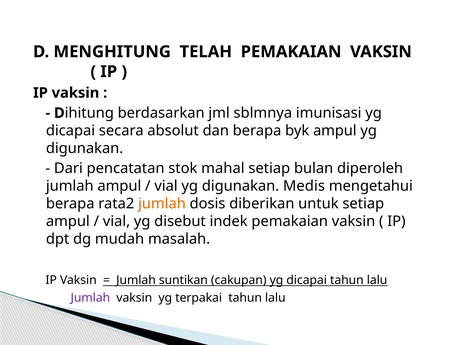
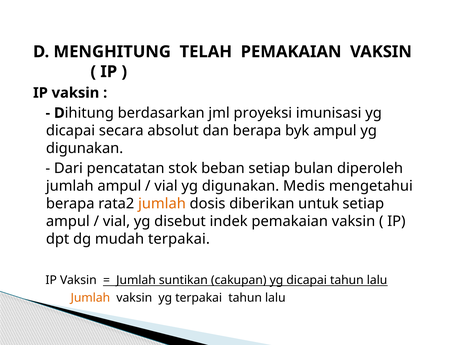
sblmnya: sblmnya -> proyeksi (263, 113)
mahal: mahal -> beban (223, 168)
mudah masalah: masalah -> terpakai (179, 239)
Jumlah colour: purple -> orange (90, 298)
